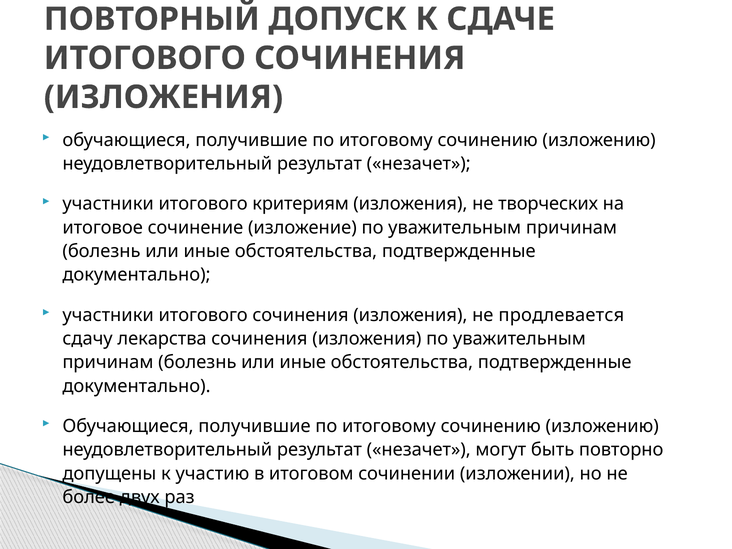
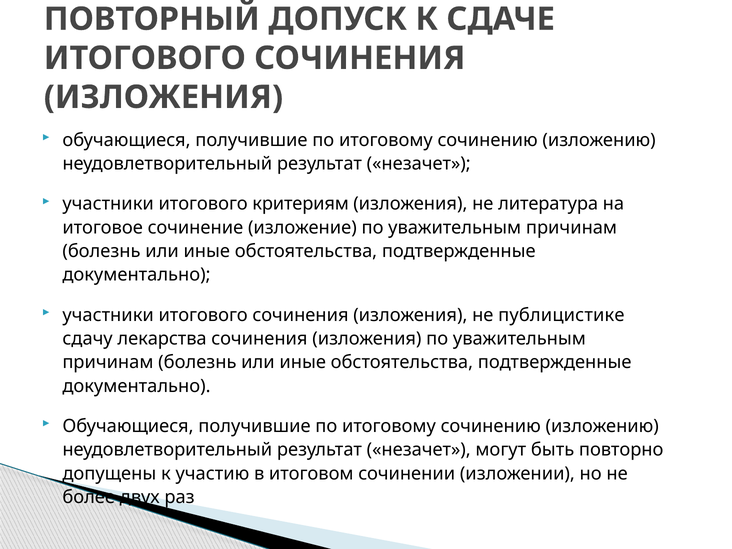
творческих: творческих -> литература (548, 204)
продлевается: продлевается -> публицистике (561, 315)
